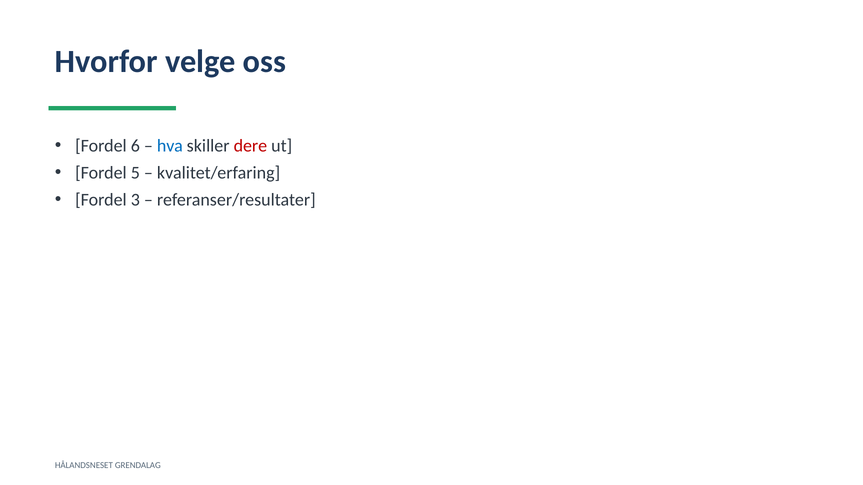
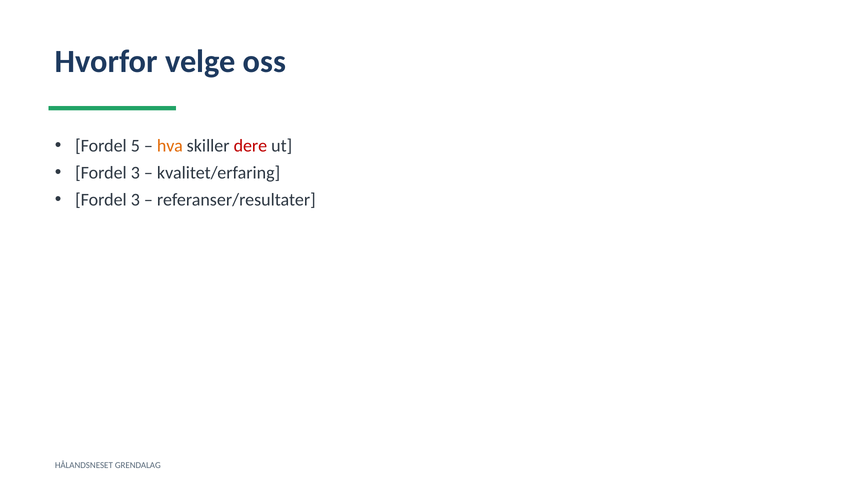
6: 6 -> 5 (135, 146)
hva colour: blue -> orange (170, 146)
5: 5 -> 3 (135, 173)
